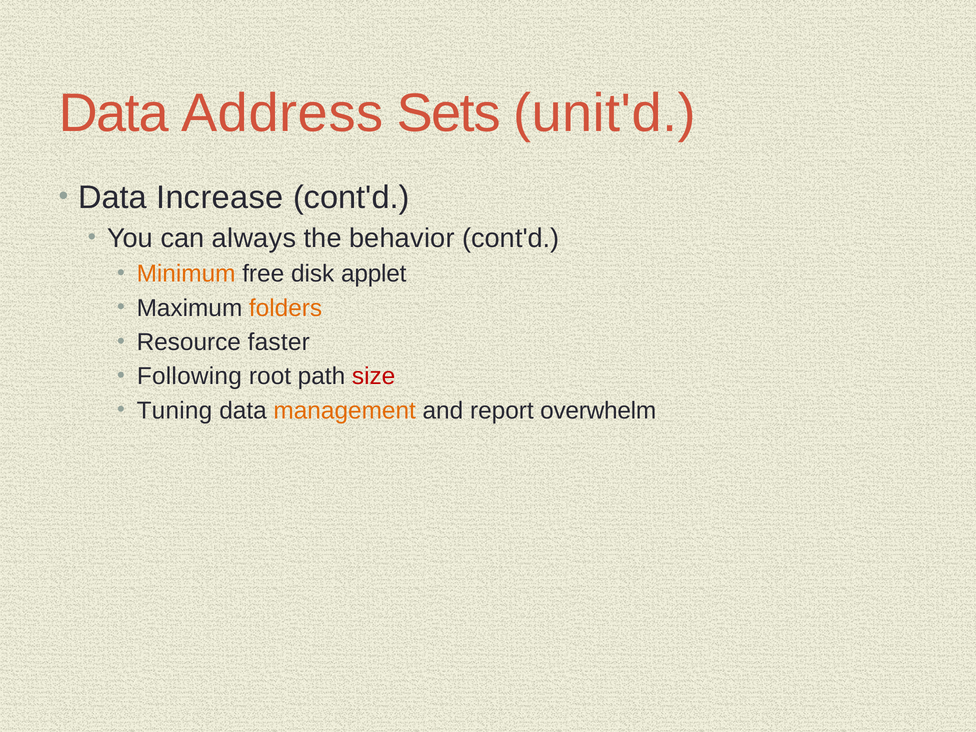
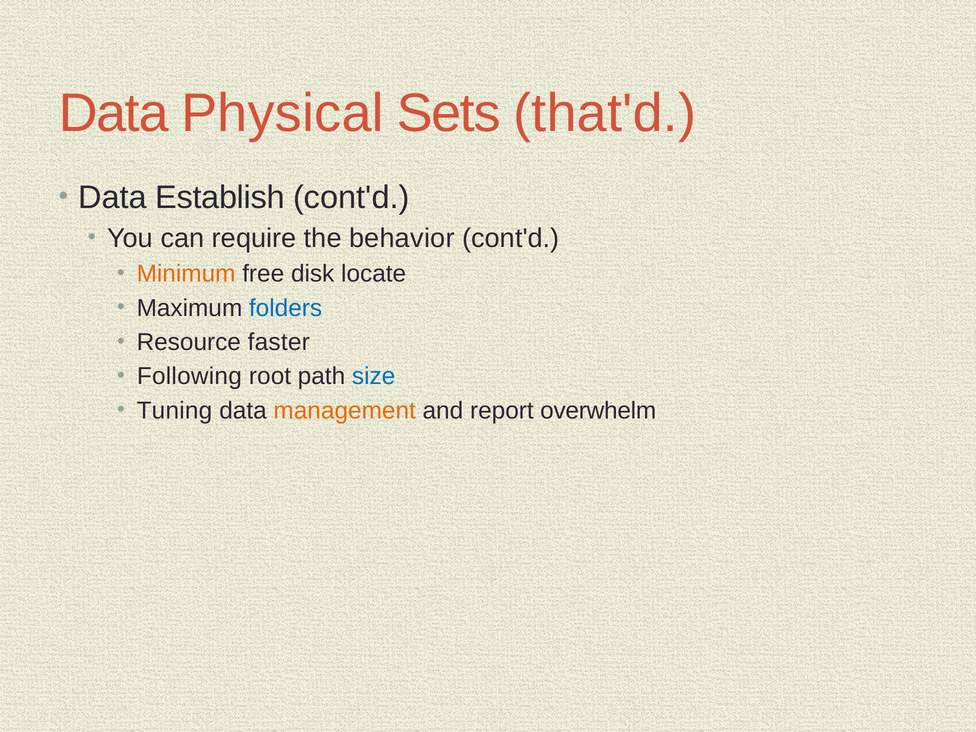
Address: Address -> Physical (283, 114)
unit'd: unit'd -> that'd (605, 114)
Increase: Increase -> Establish (220, 197)
always: always -> require (254, 238)
applet: applet -> locate (374, 274)
folders colour: orange -> blue (286, 308)
size colour: red -> blue (374, 376)
